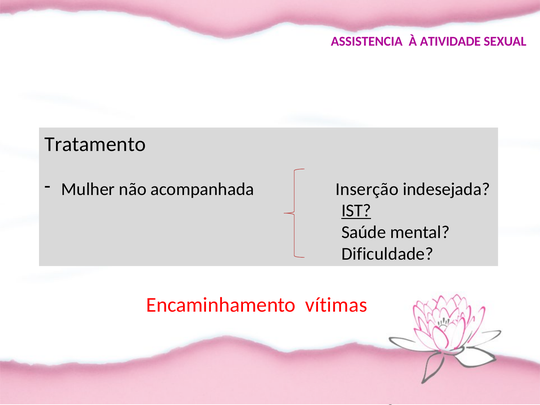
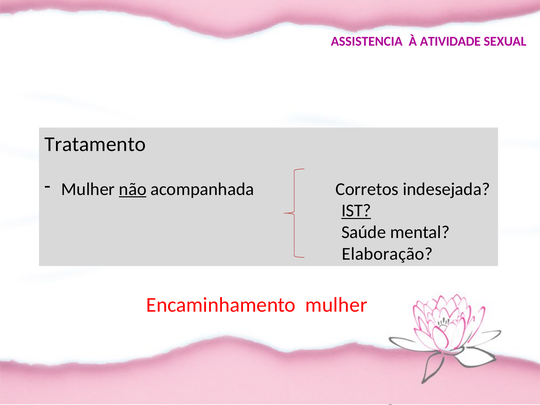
não underline: none -> present (133, 189)
Inserção: Inserção -> Corretos (367, 189)
Dificuldade: Dificuldade -> Elaboração (387, 254)
Encaminhamento vítimas: vítimas -> mulher (336, 305)
